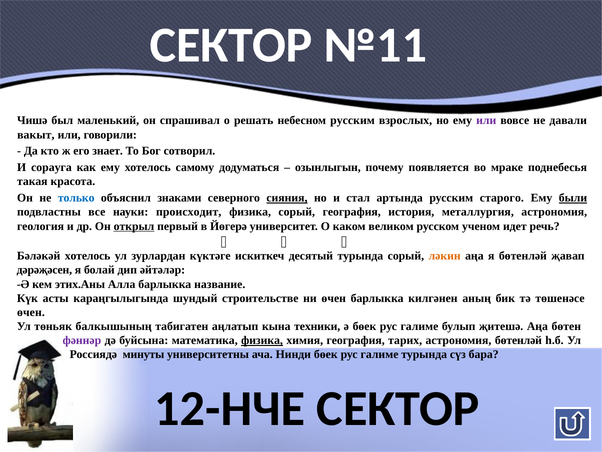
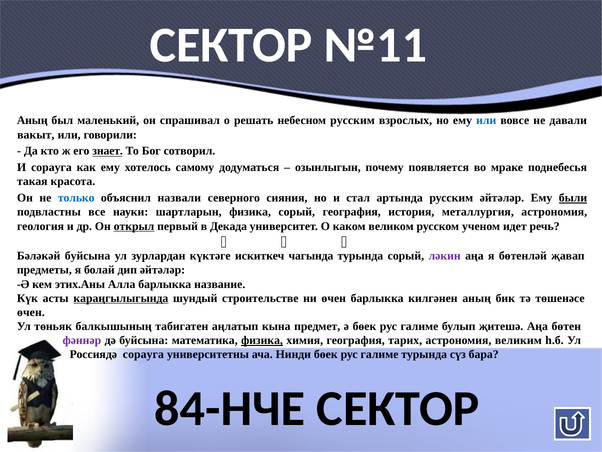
Чишә: Чишә -> Аның (32, 120)
или colour: purple -> blue (486, 120)
знает underline: none -> present (108, 151)
знаками: знаками -> назвали (179, 198)
сияния underline: present -> none (287, 198)
русским старого: старого -> әйтәләр (502, 198)
происходит: происходит -> шартларын (189, 212)
Йөгерә: Йөгерә -> Декада (229, 226)
Бәләкәй хотелось: хотелось -> буйсына (88, 256)
десятый: десятый -> чагында (311, 256)
ләкин colour: orange -> purple (445, 256)
дәрәҗәсен: дәрәҗәсен -> предметы (44, 270)
караңгылыгында underline: none -> present (121, 298)
техники: техники -> предмет (317, 326)
астрономия бөтенләй: бөтенләй -> великим (518, 340)
Россиядә минуты: минуты -> сорауга (143, 354)
12-НЧЕ: 12-НЧЕ -> 84-НЧЕ (230, 408)
